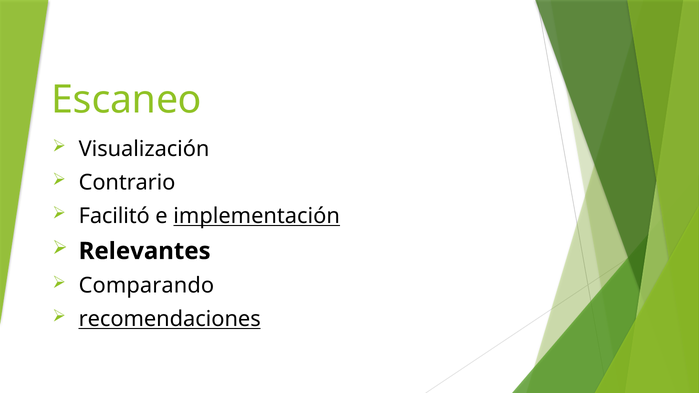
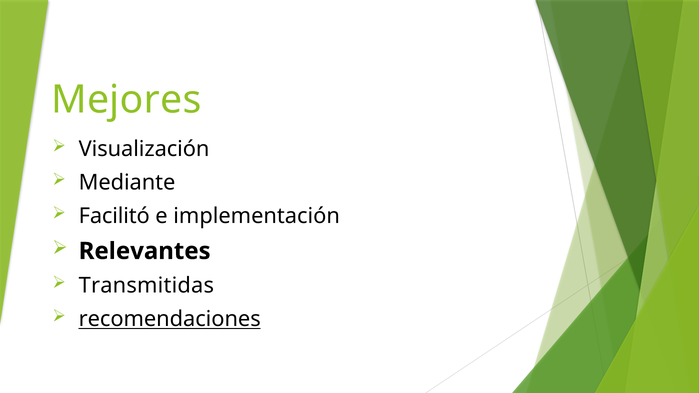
Escaneo: Escaneo -> Mejores (126, 100)
Contrario: Contrario -> Mediante (127, 183)
implementación underline: present -> none (257, 216)
Comparando: Comparando -> Transmitidas (146, 286)
